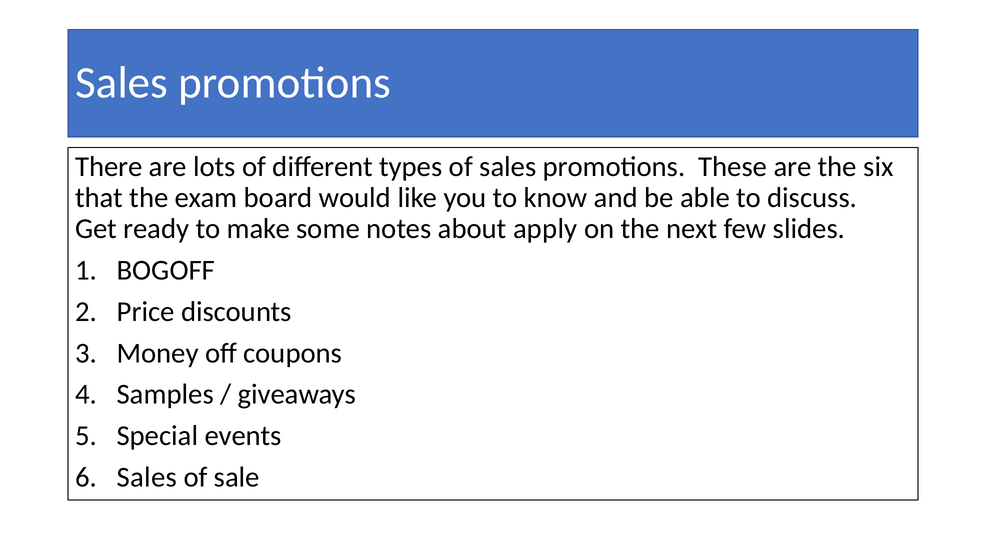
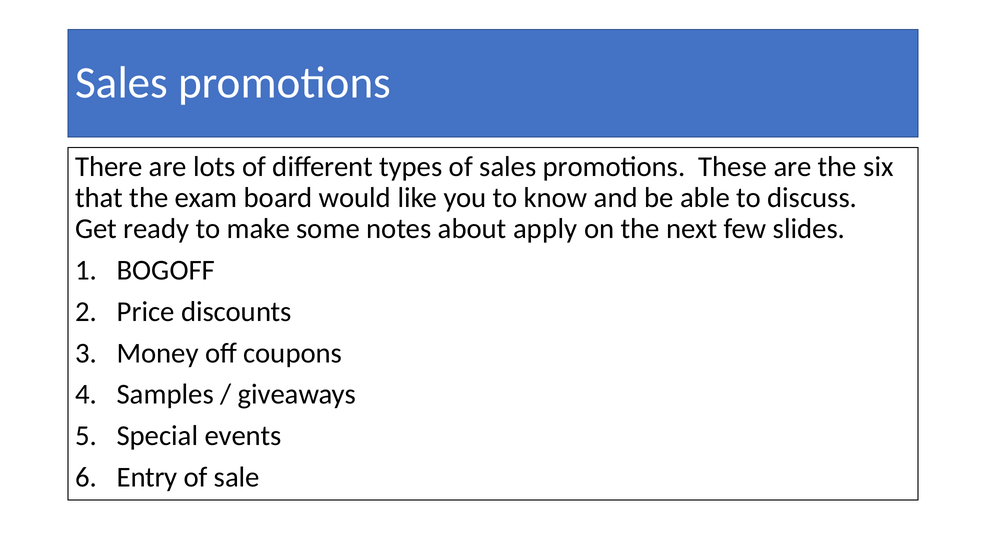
Sales: Sales -> Entry (147, 477)
